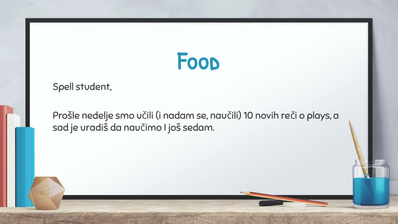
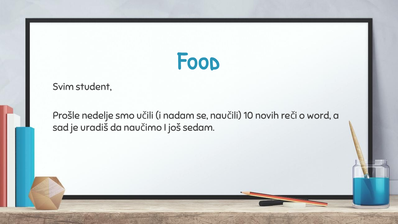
Spell: Spell -> Svim (63, 87)
plays: plays -> word (319, 116)
